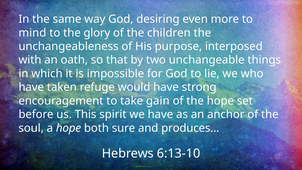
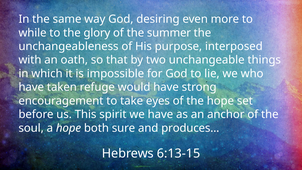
mind: mind -> while (32, 33)
children: children -> summer (169, 33)
gain: gain -> eyes (158, 101)
6:13-10: 6:13-10 -> 6:13-15 (179, 153)
